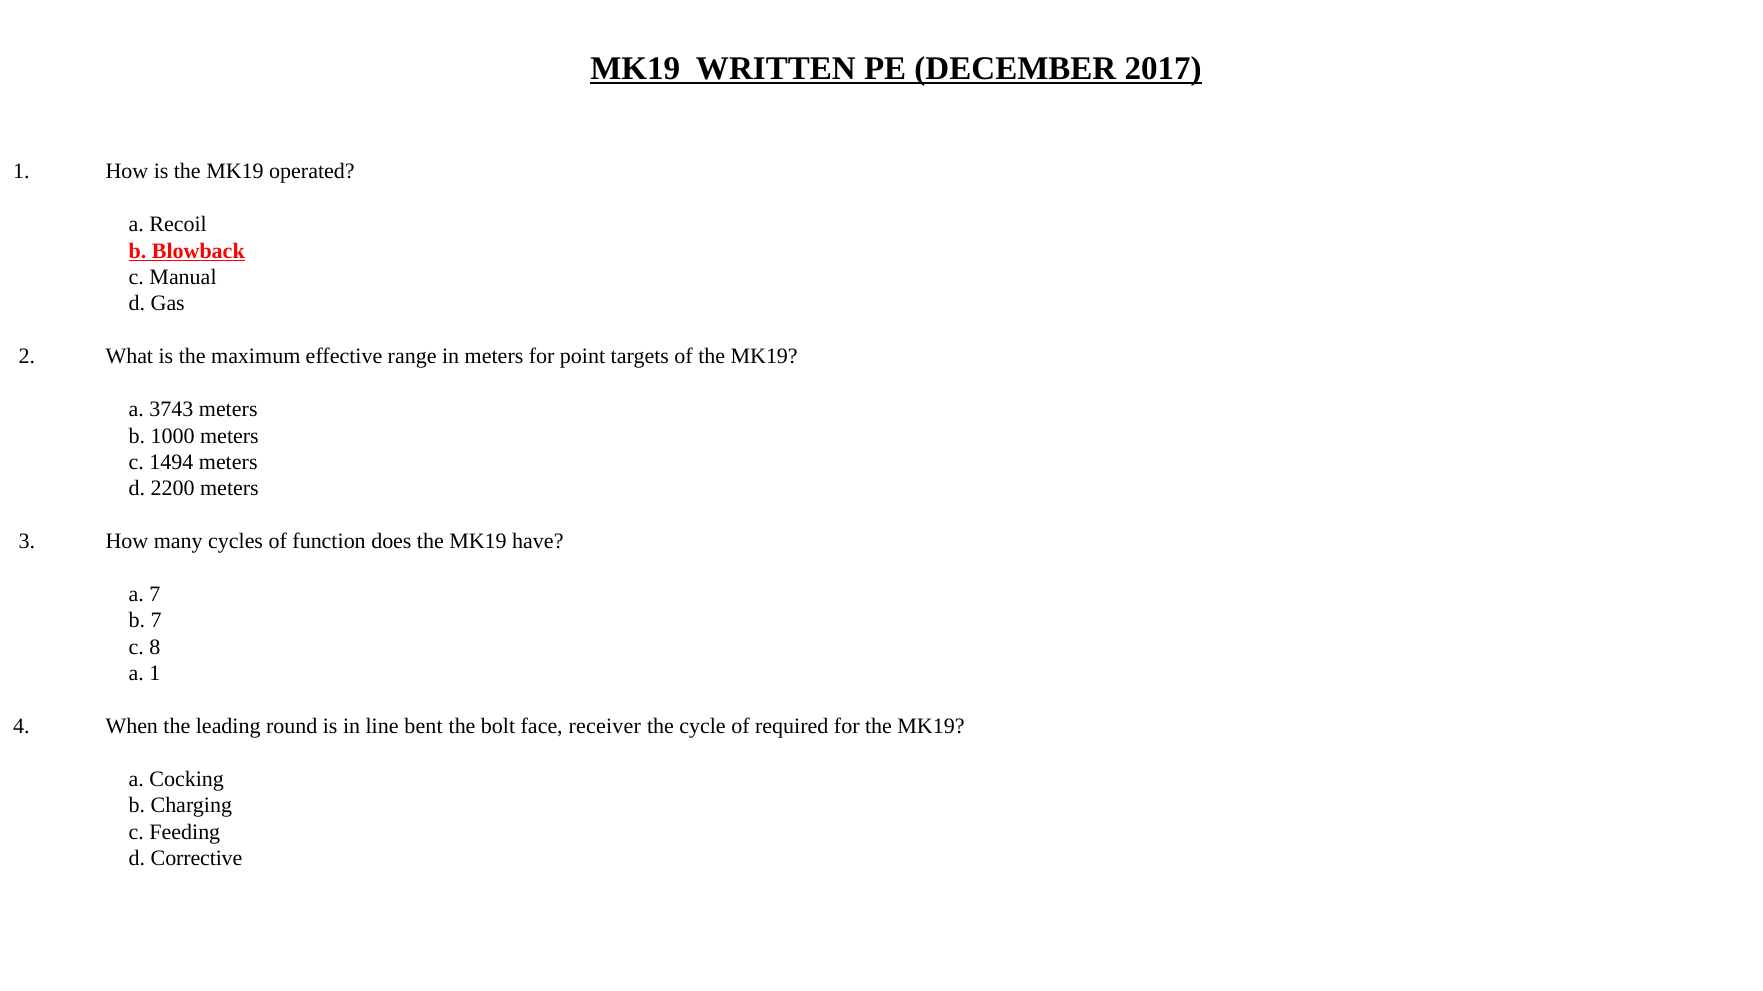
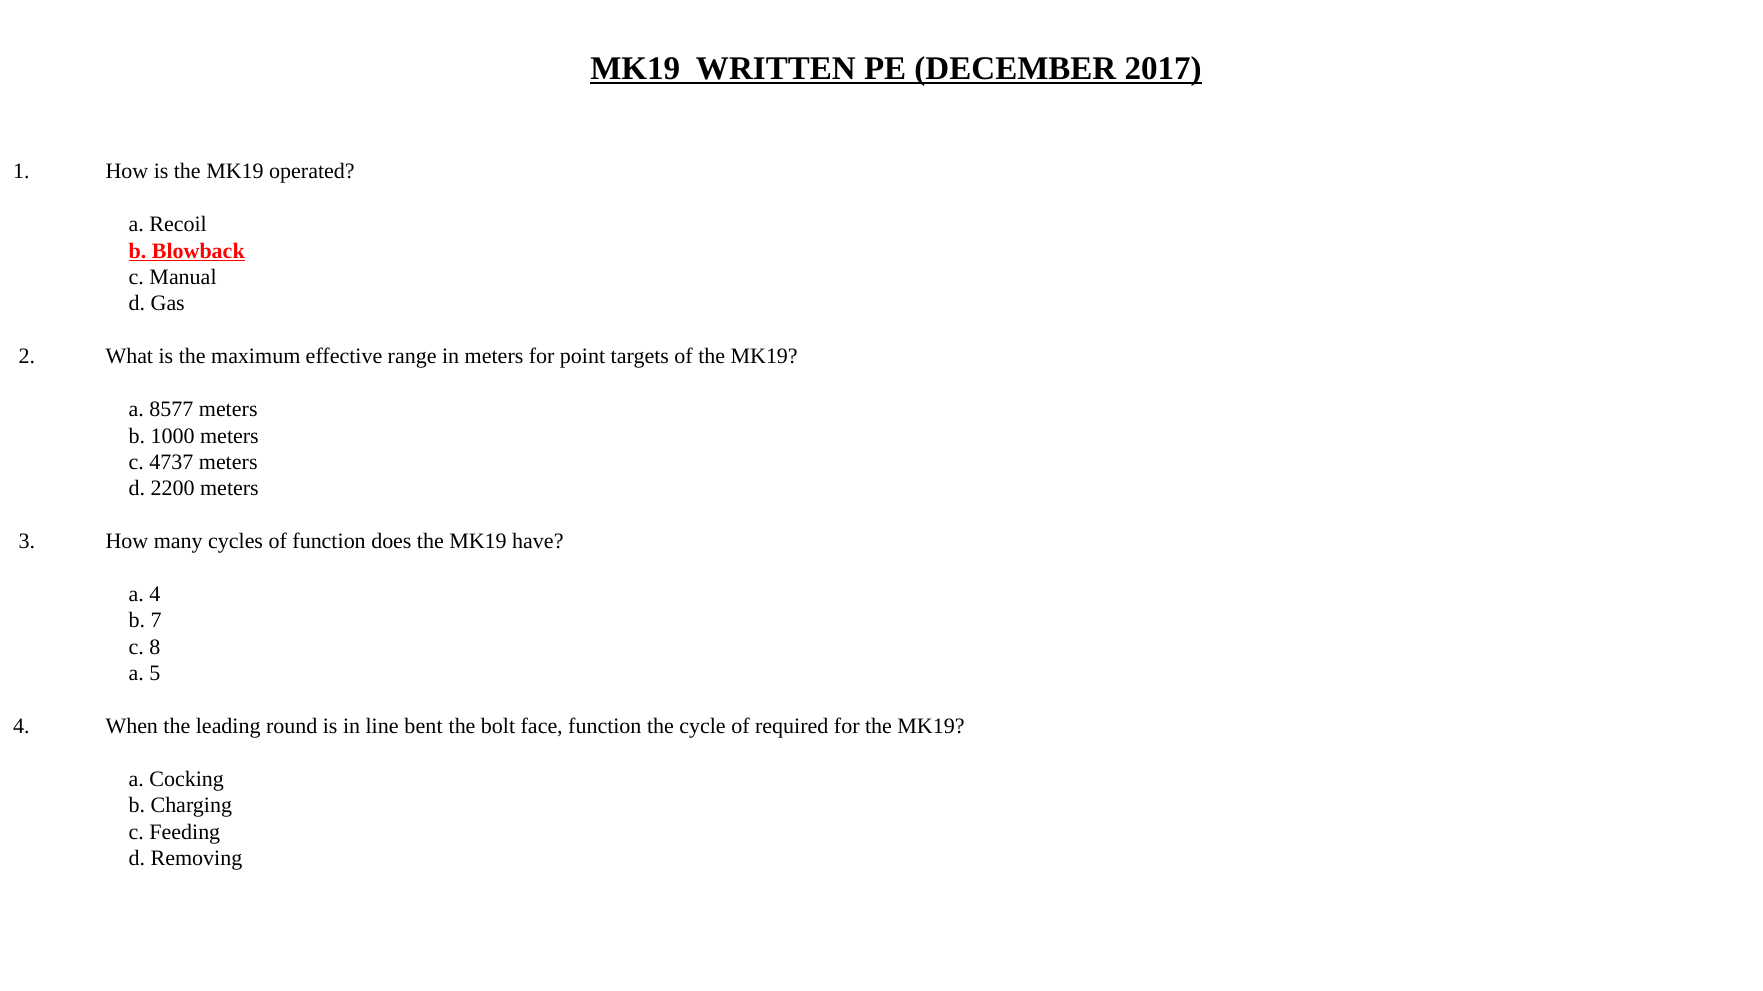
3743: 3743 -> 8577 (171, 410)
1494: 1494 -> 4737 (171, 462)
a 7: 7 -> 4 (155, 595)
a 1: 1 -> 5 (155, 674)
face receiver: receiver -> function (605, 727)
Corrective: Corrective -> Removing (196, 859)
